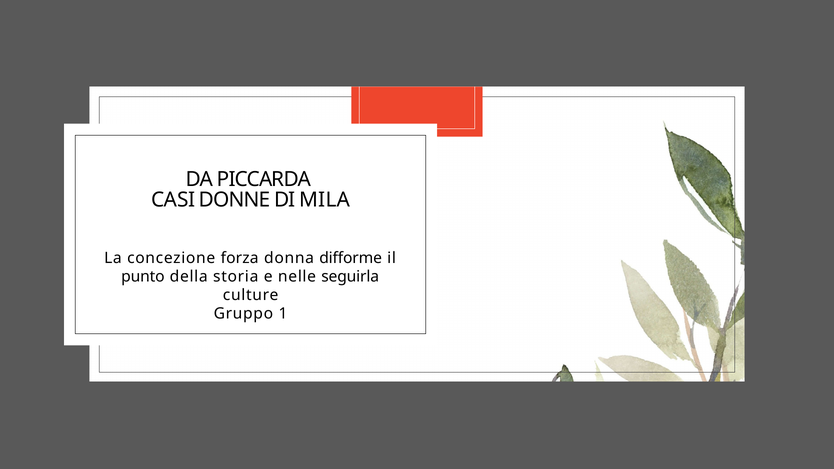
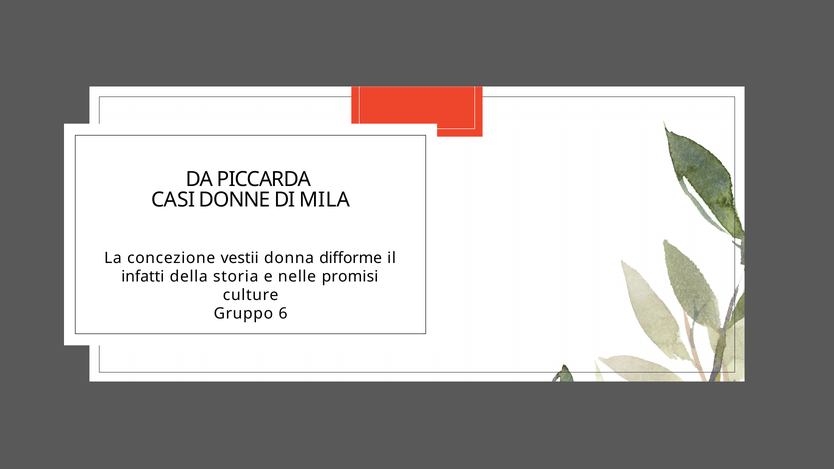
forza: forza -> vestii (240, 258)
punto: punto -> infatti (143, 277)
seguirla: seguirla -> promisi (350, 277)
1: 1 -> 6 (283, 314)
